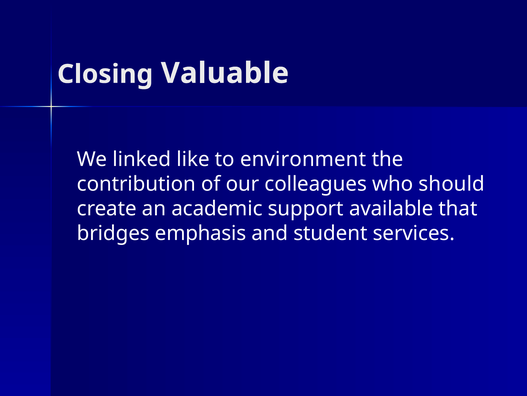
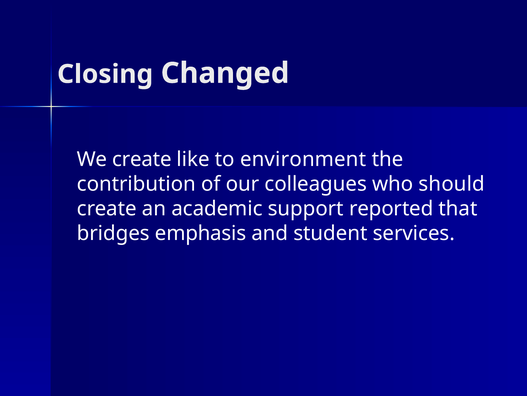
Valuable: Valuable -> Changed (225, 73)
We linked: linked -> create (142, 159)
available: available -> reported (391, 208)
